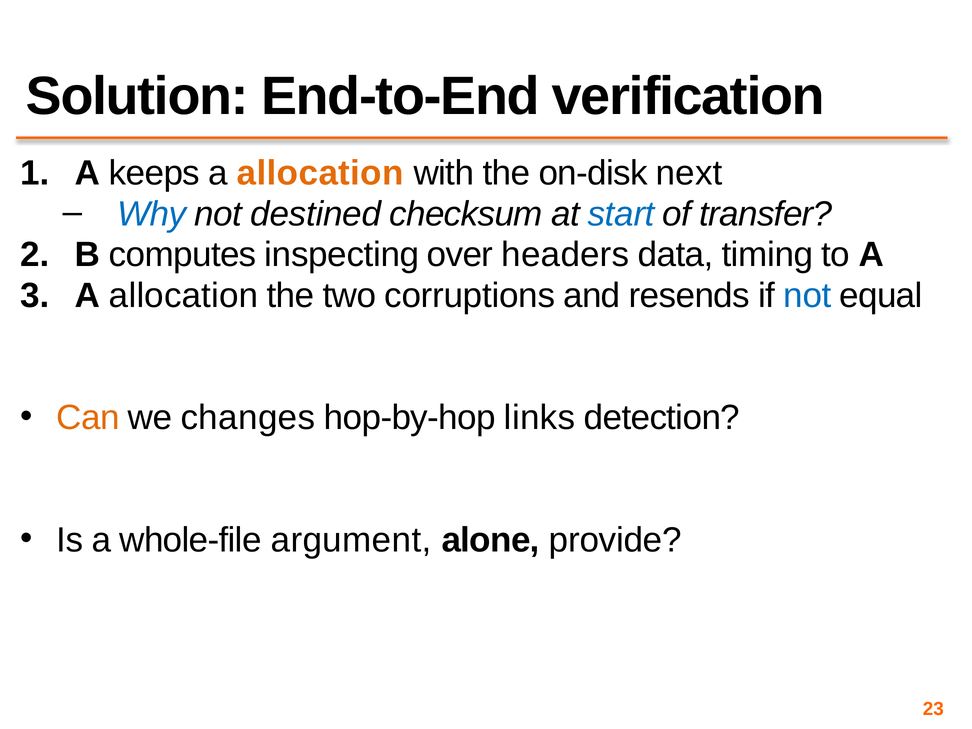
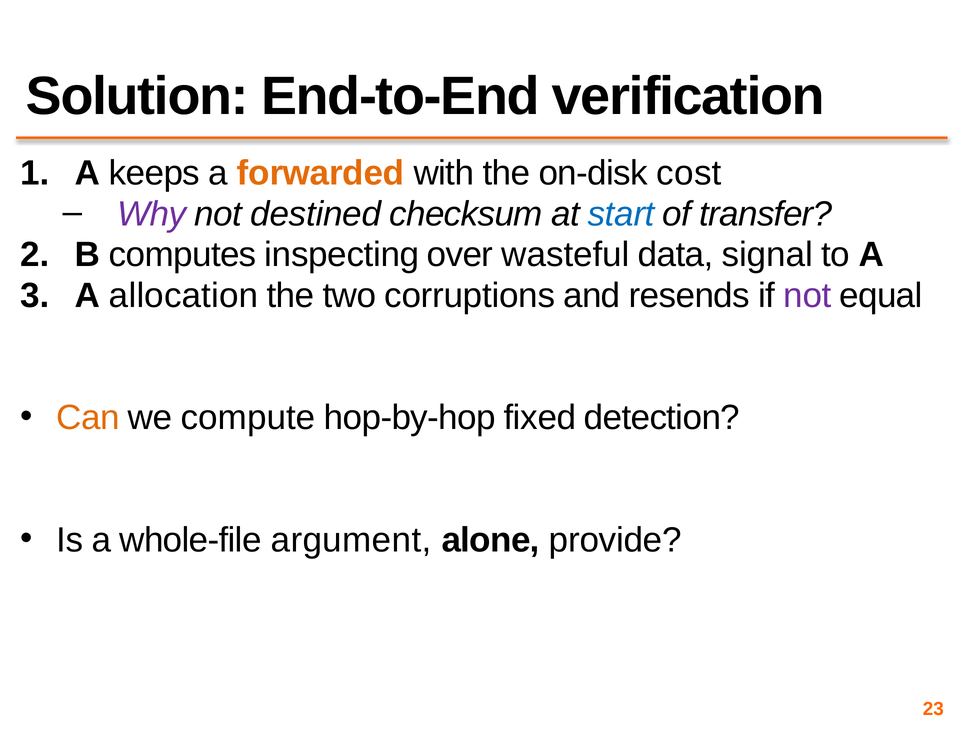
keeps a allocation: allocation -> forwarded (321, 173)
next: next -> cost (689, 173)
Why colour: blue -> purple (152, 214)
headers: headers -> wasteful (566, 255)
timing: timing -> signal (767, 255)
not colour: blue -> purple (807, 295)
changes: changes -> compute (248, 418)
links: links -> fixed (540, 418)
